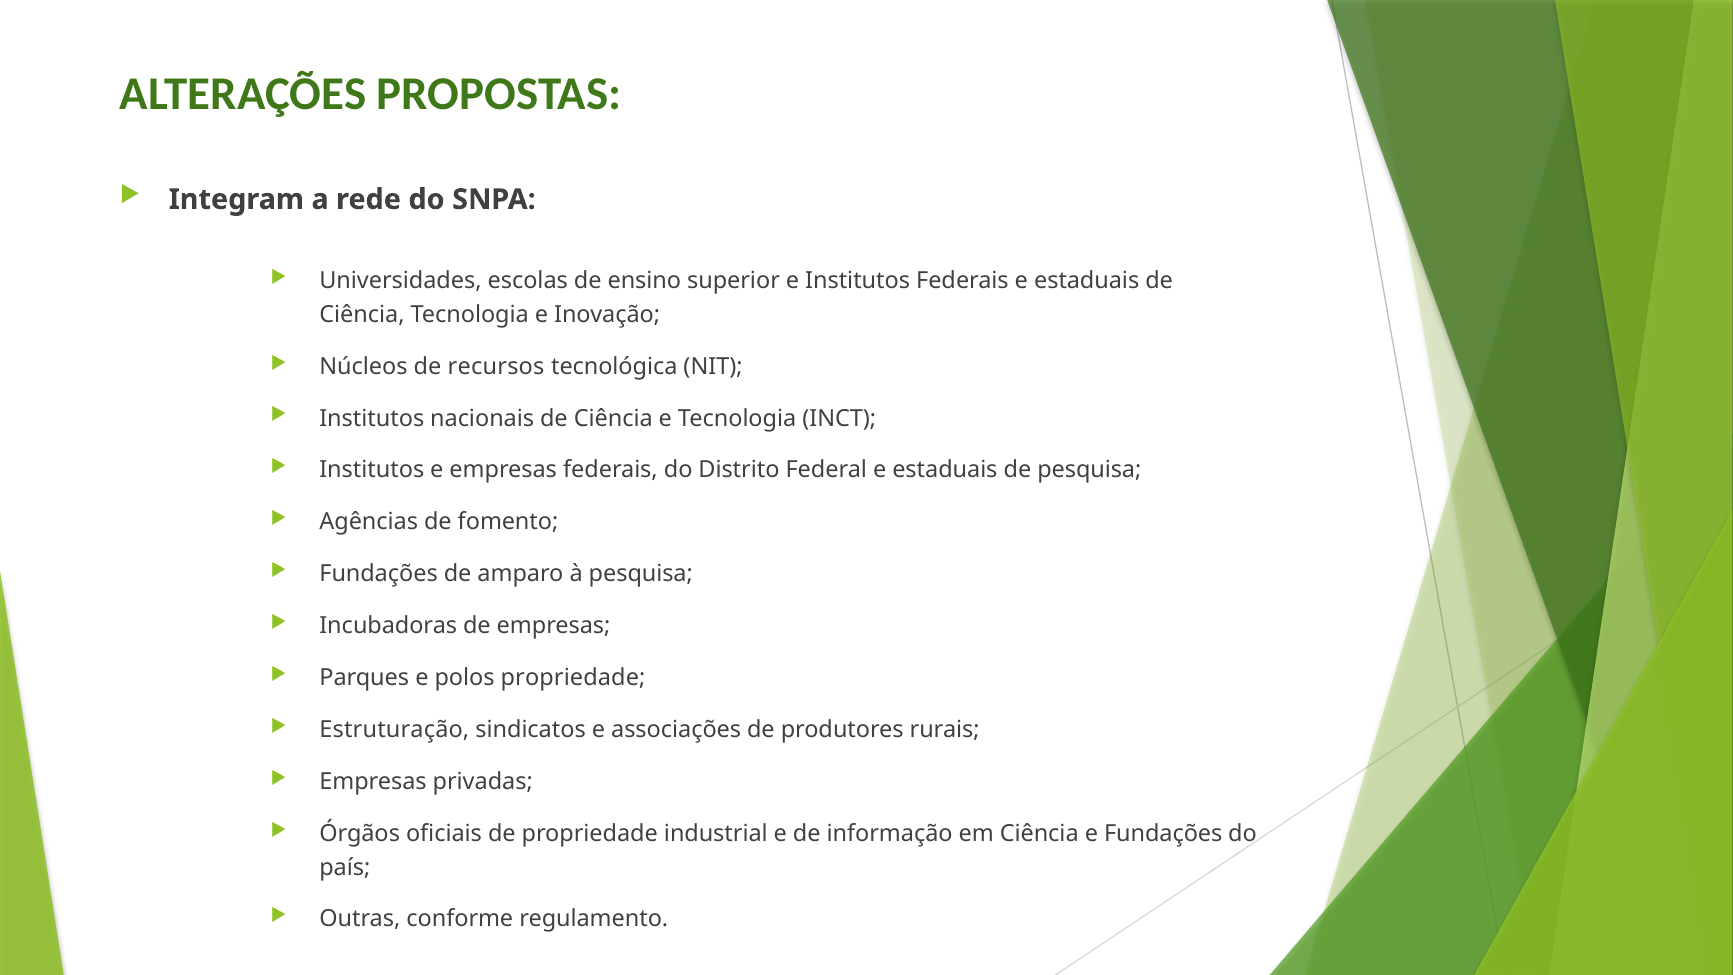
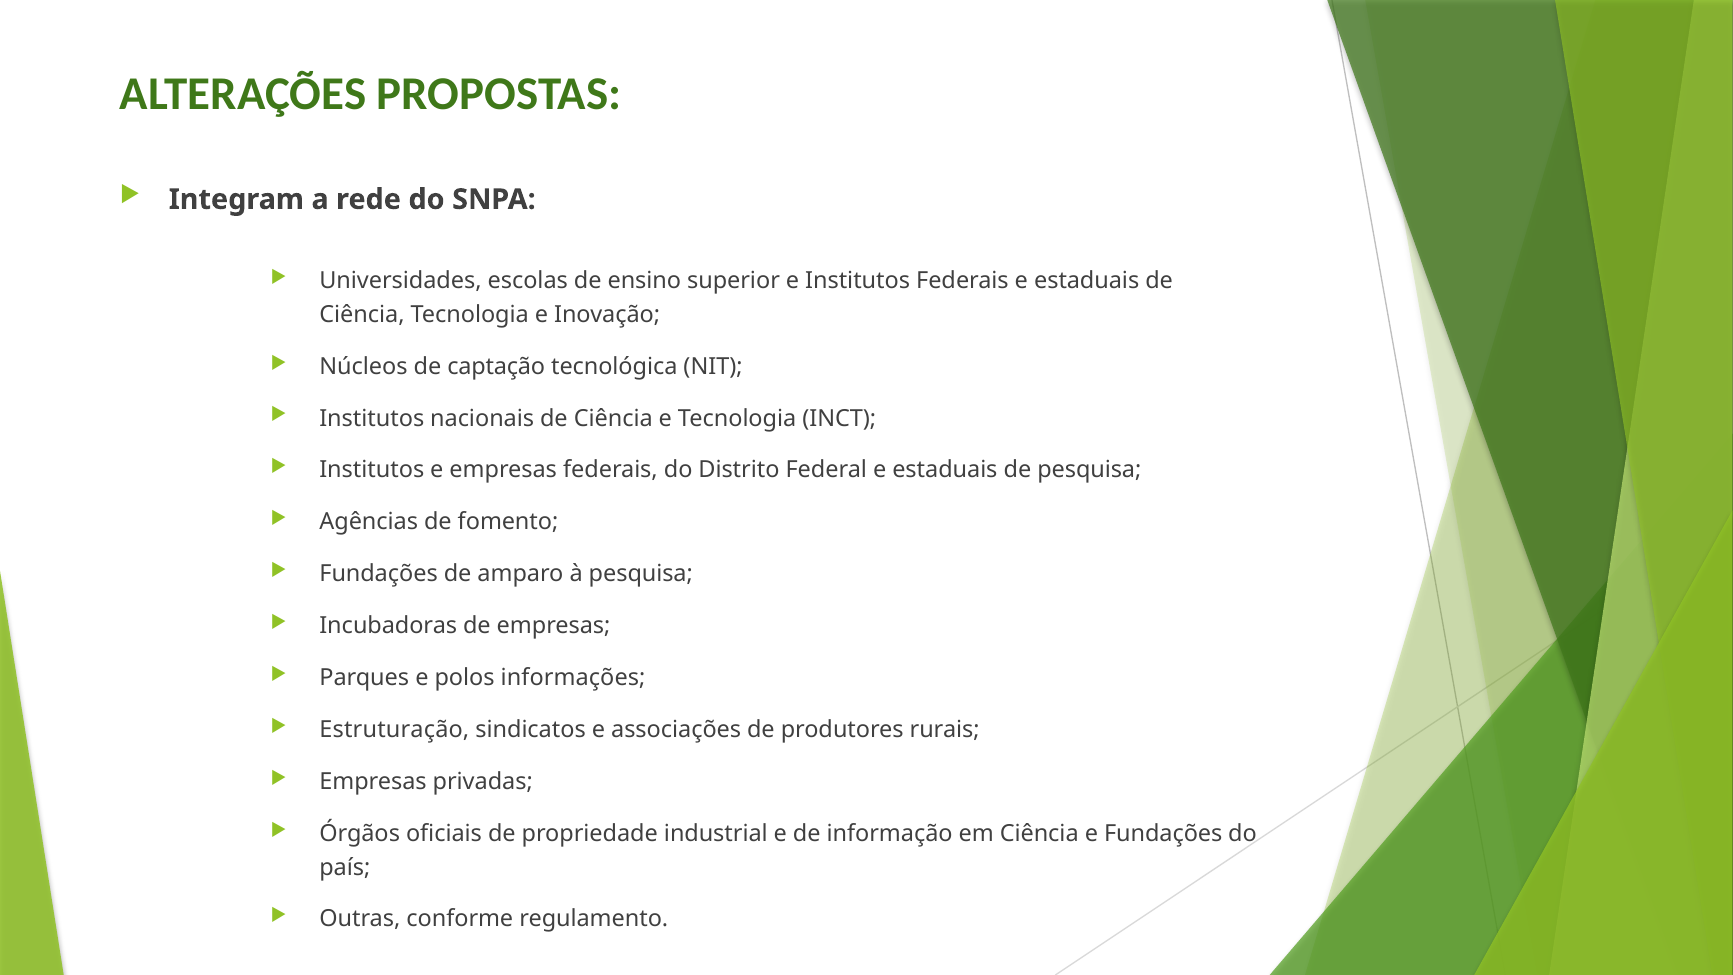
recursos: recursos -> captação (496, 366)
polos propriedade: propriedade -> informações (573, 678)
